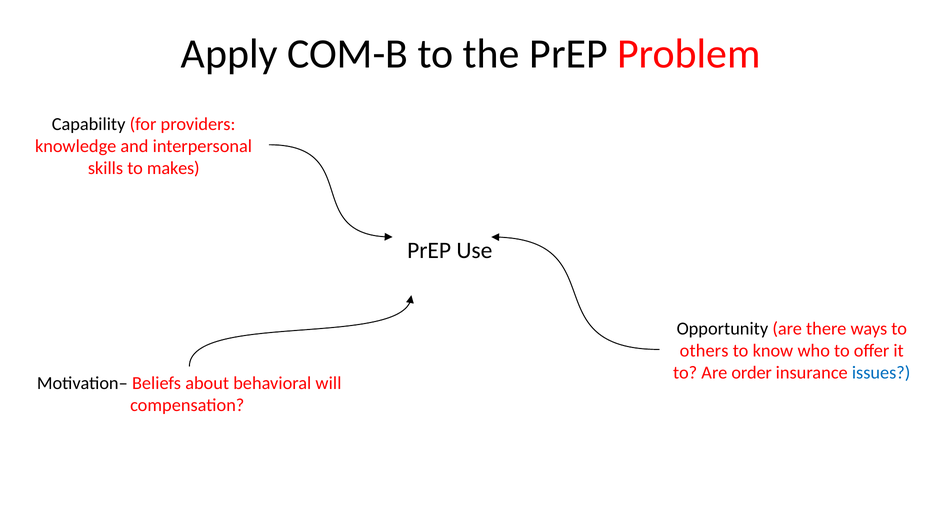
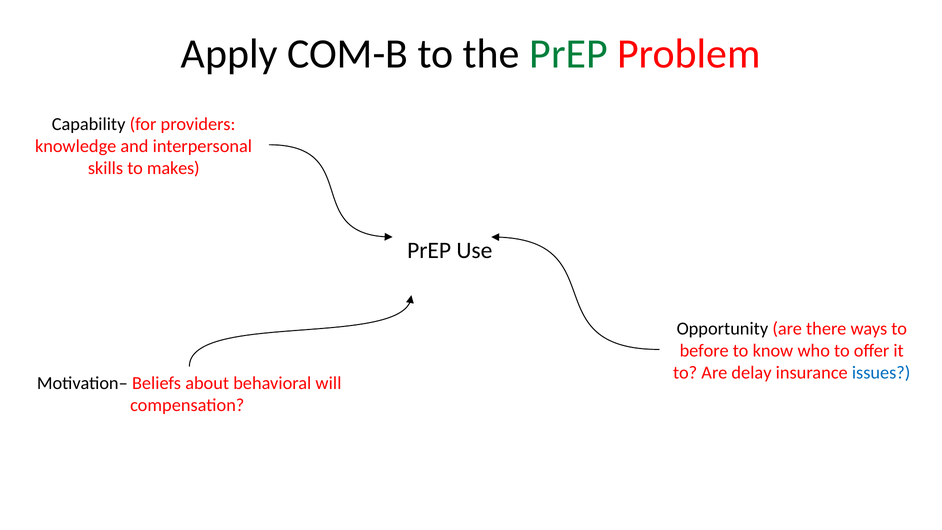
PrEP colour: black -> green (569, 54)
others: others -> before (704, 351)
order: order -> delay (752, 373)
